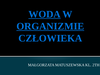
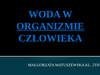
WODA underline: present -> none (45, 14)
